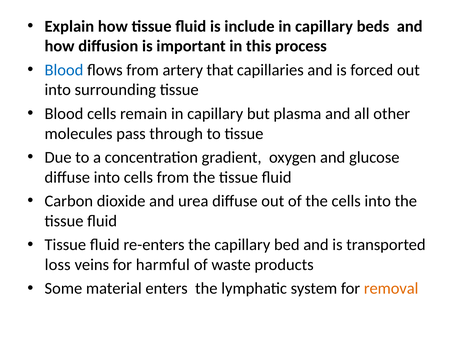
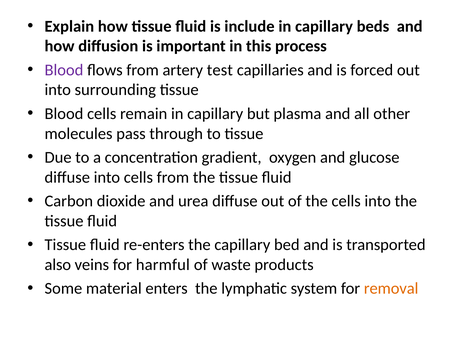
Blood colour: blue -> purple (64, 70)
that: that -> test (220, 70)
loss: loss -> also (58, 264)
